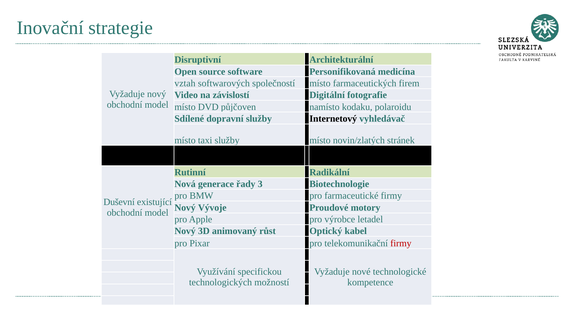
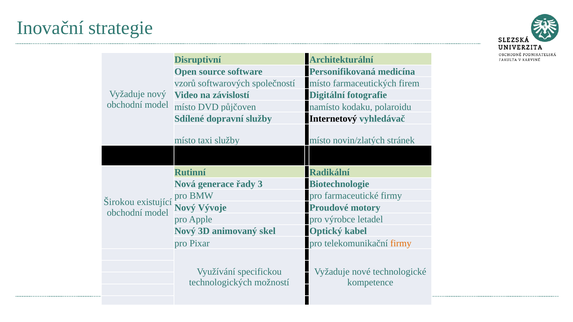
vztah: vztah -> vzorů (185, 83)
Duševní: Duševní -> Širokou (119, 202)
růst: růst -> skel (268, 231)
firmy colour: red -> orange (401, 244)
